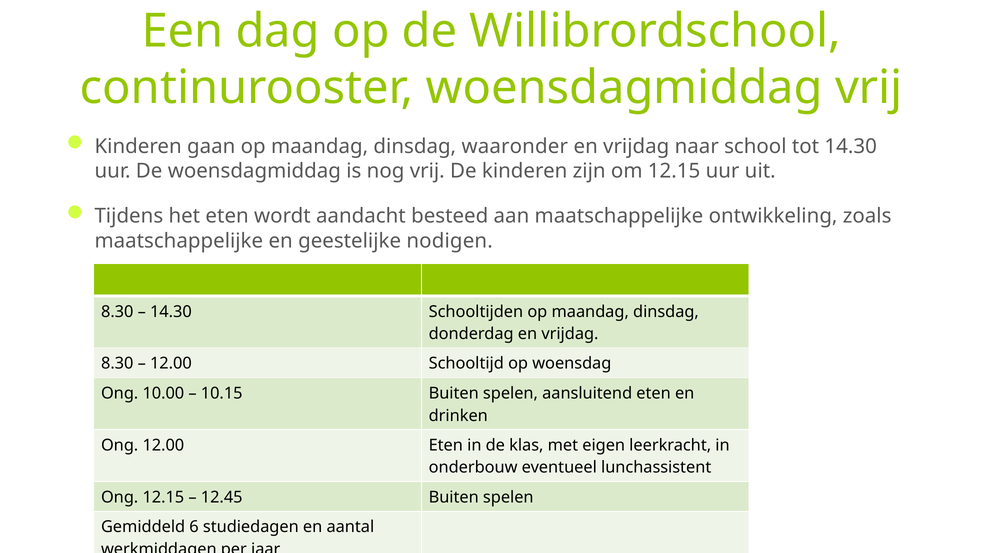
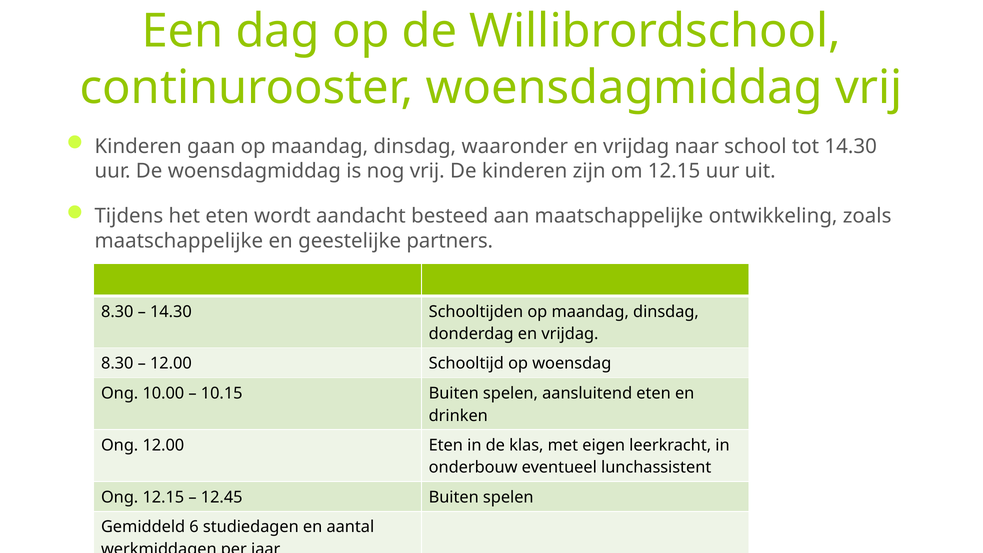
nodigen: nodigen -> partners (450, 241)
